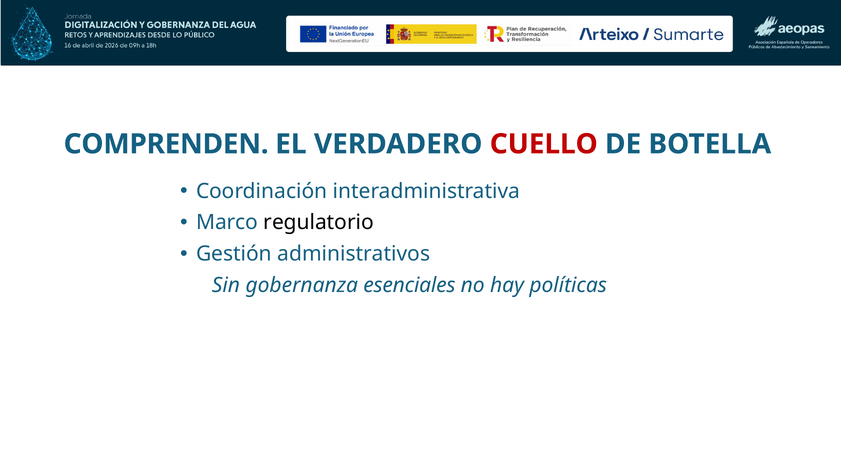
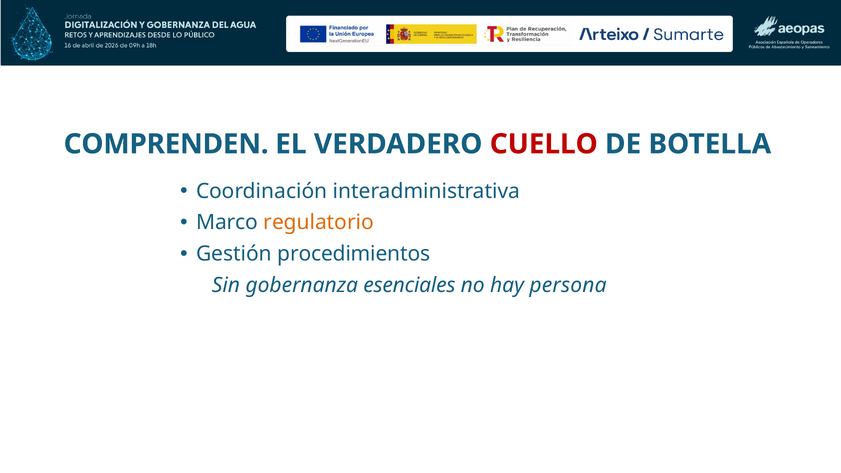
regulatorio colour: black -> orange (319, 223)
administrativos: administrativos -> procedimientos (354, 254)
políticas: políticas -> persona (568, 285)
